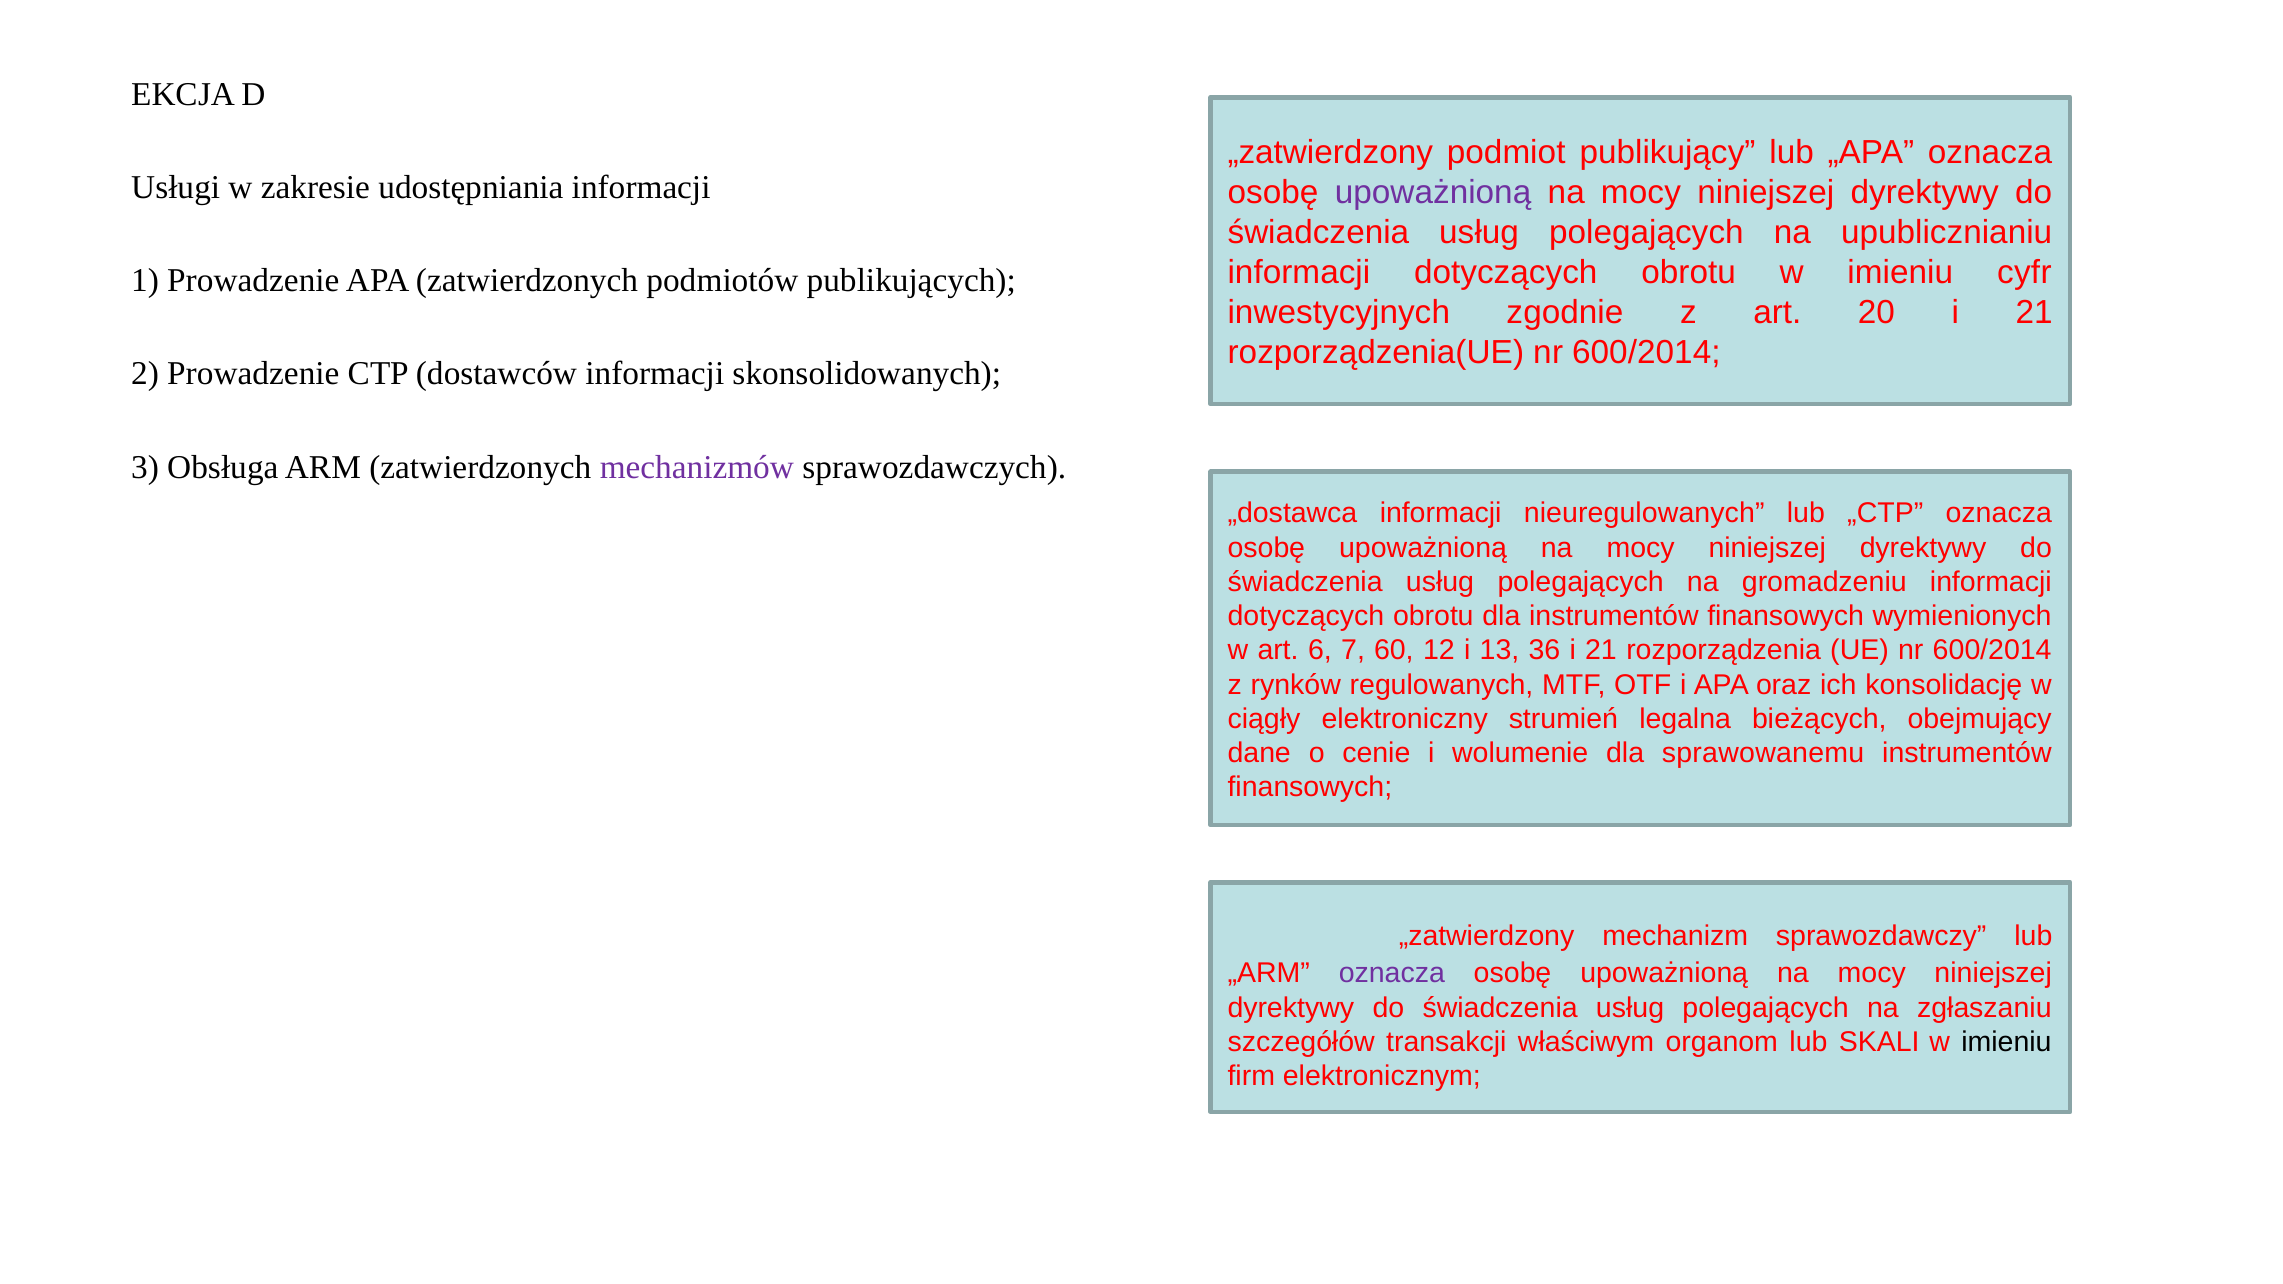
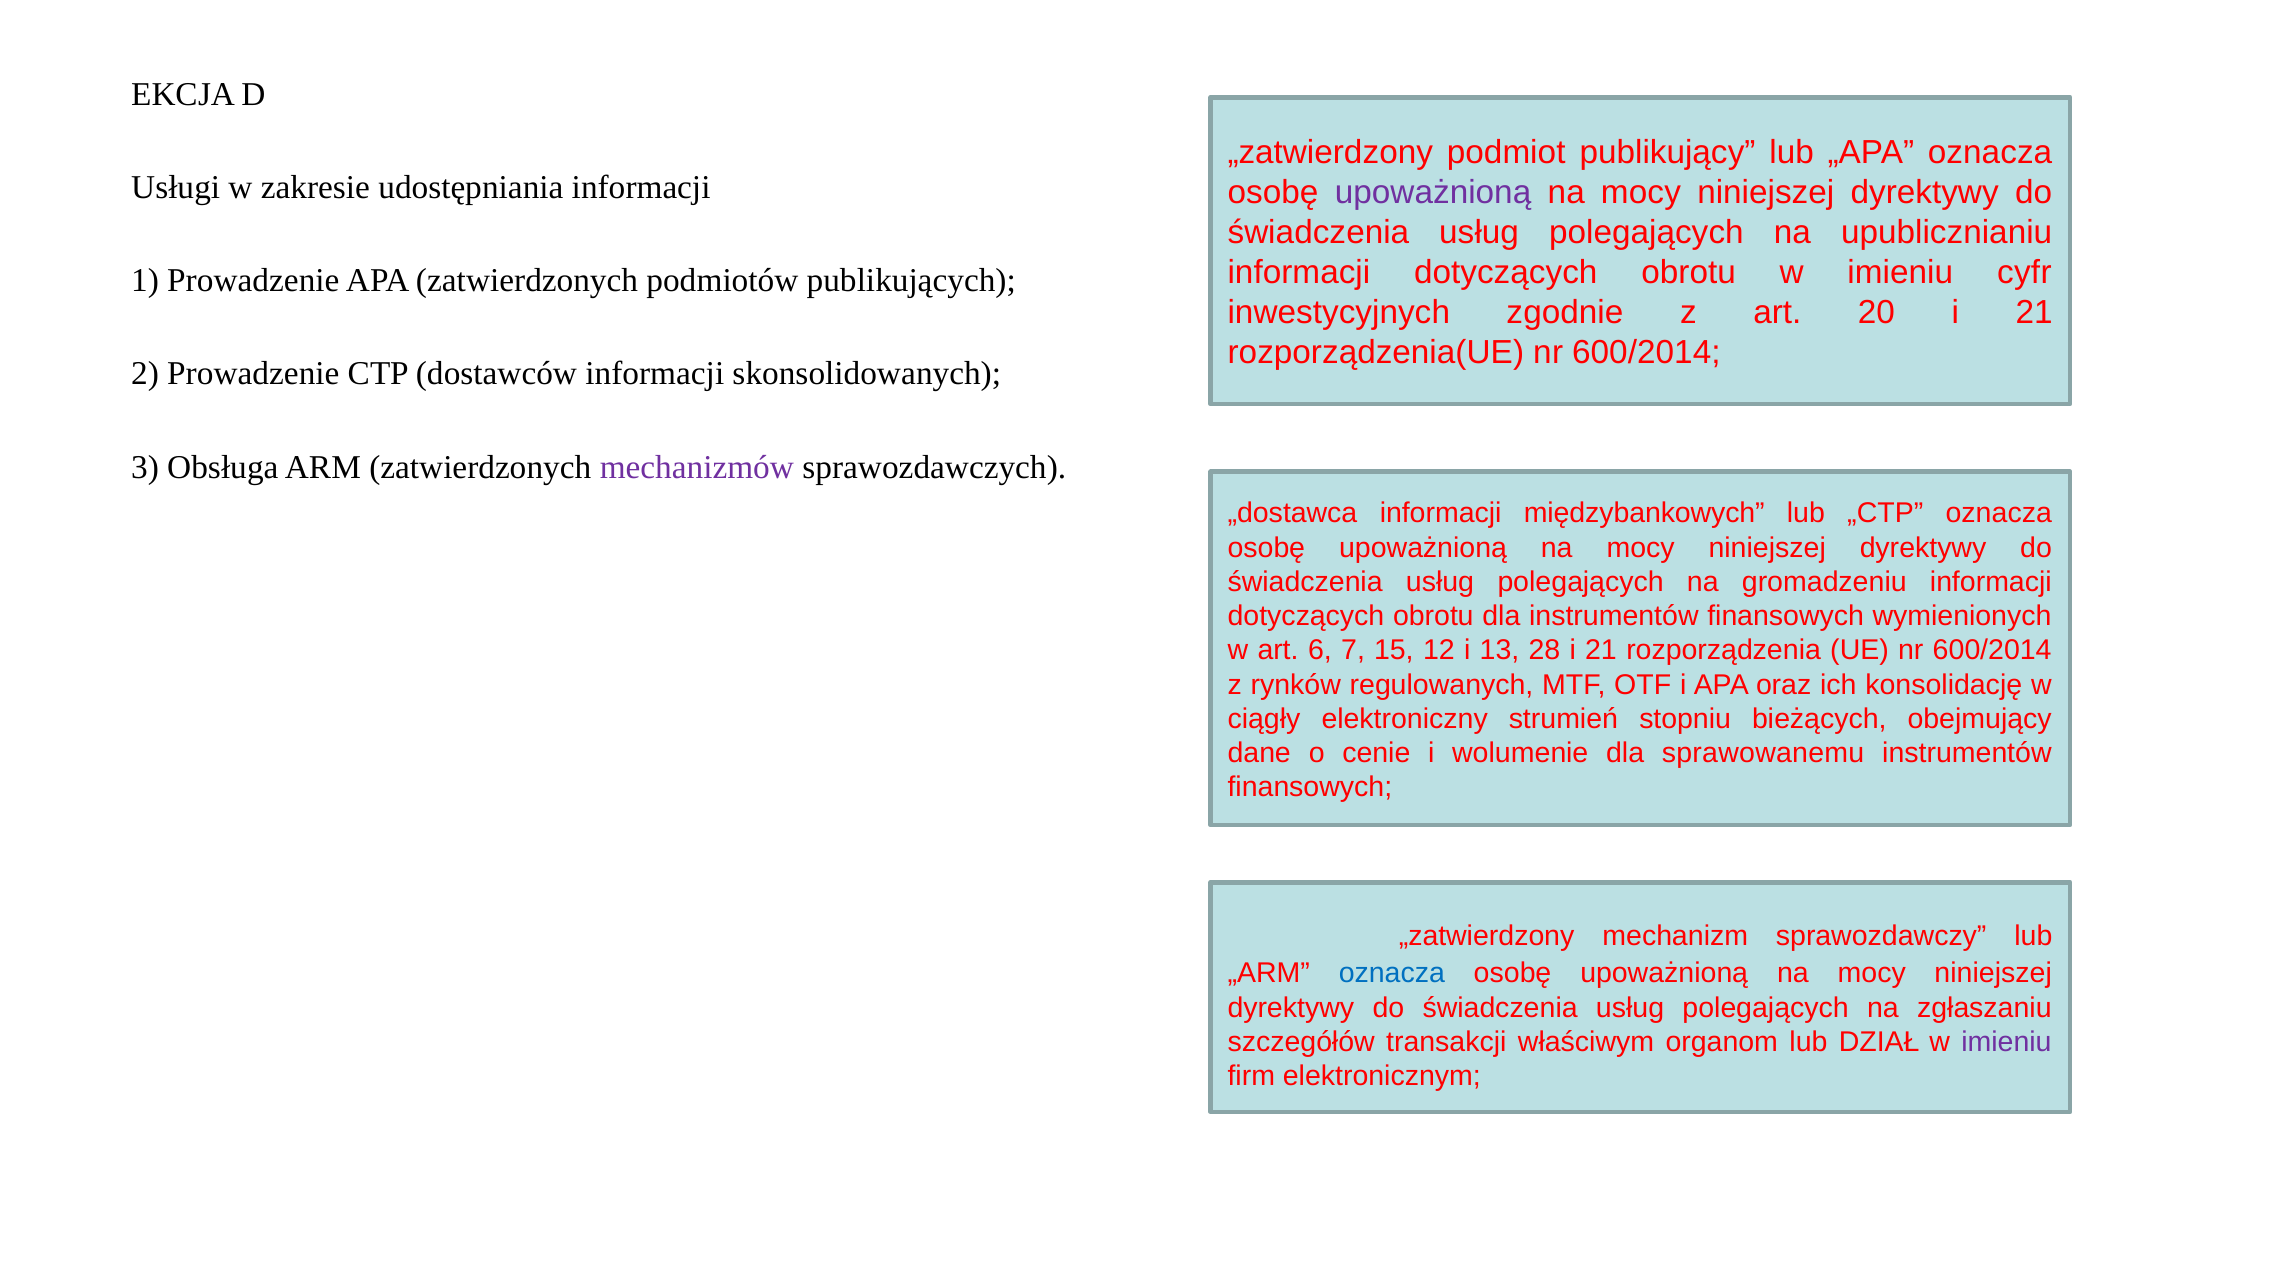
nieuregulowanych: nieuregulowanych -> międzybankowych (1644, 514)
60: 60 -> 15 (1394, 651)
36: 36 -> 28 (1544, 651)
legalna: legalna -> stopniu (1685, 719)
oznacza colour: purple -> blue (1392, 974)
SKALI: SKALI -> DZIAŁ (1879, 1042)
imieniu colour: black -> purple (2006, 1042)
